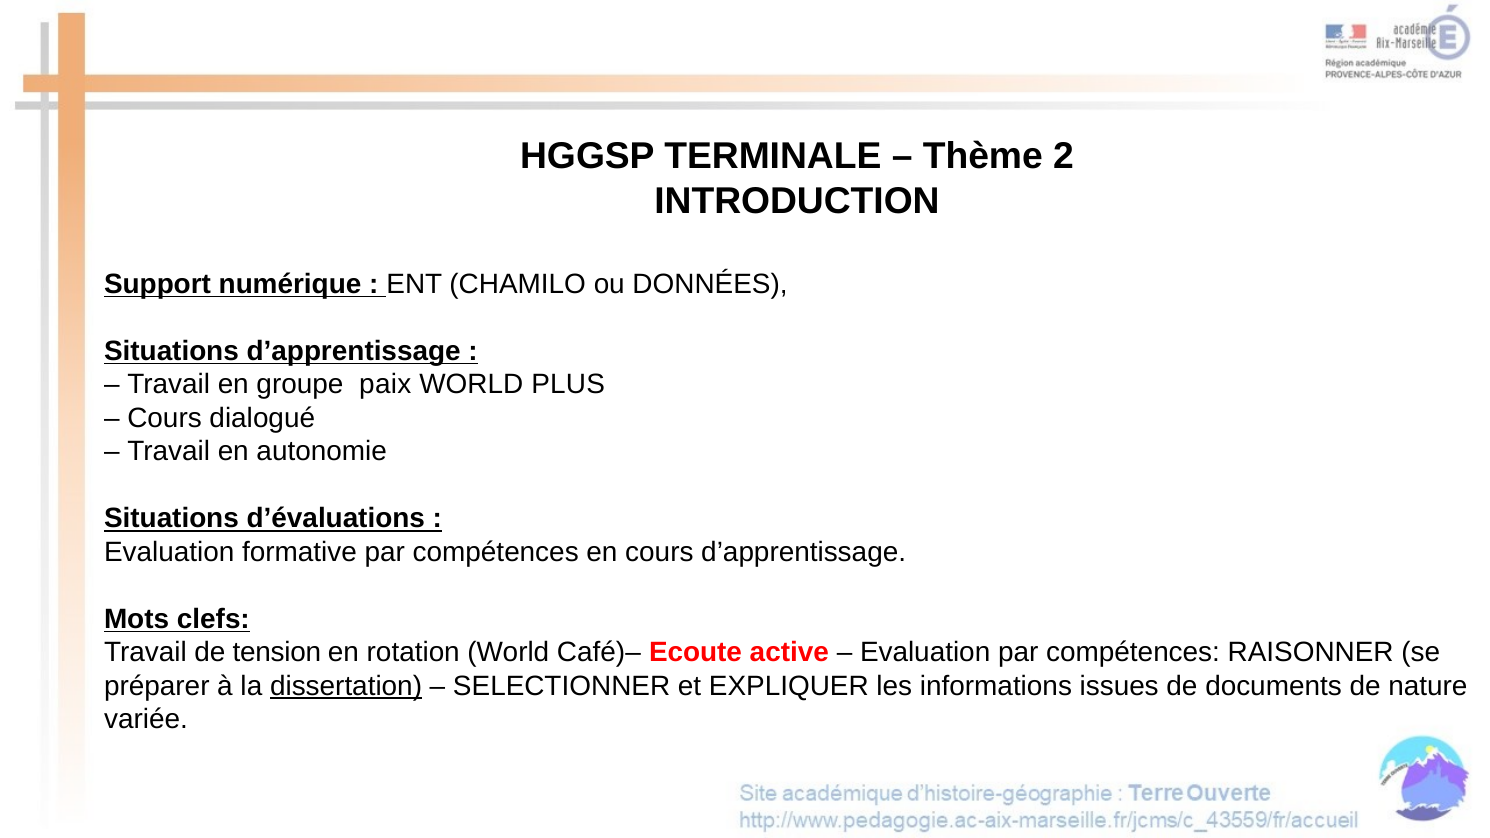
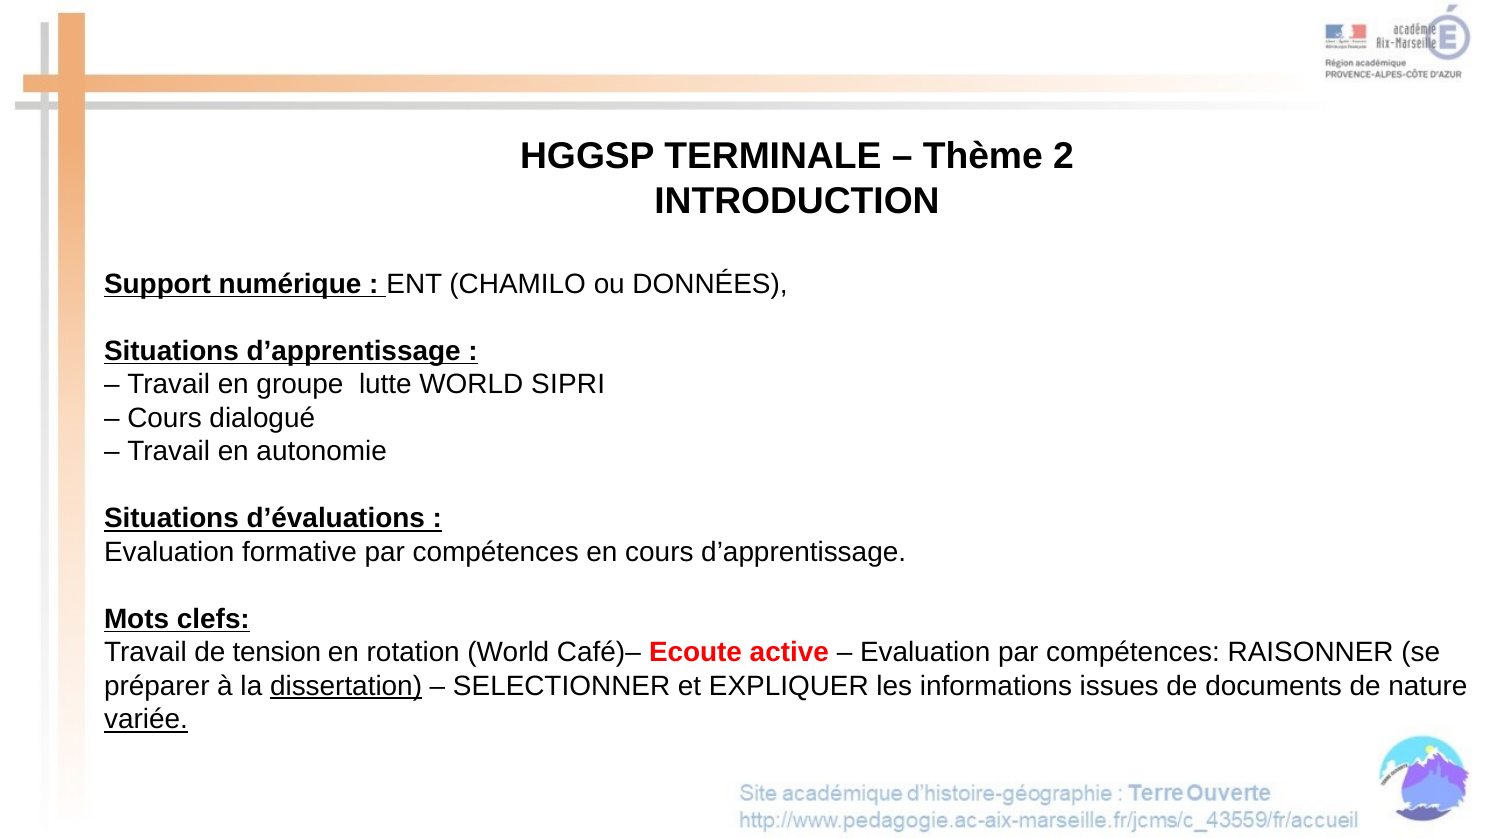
paix: paix -> lutte (385, 385)
PLUS: PLUS -> SIPRI (568, 385)
variée underline: none -> present (146, 720)
